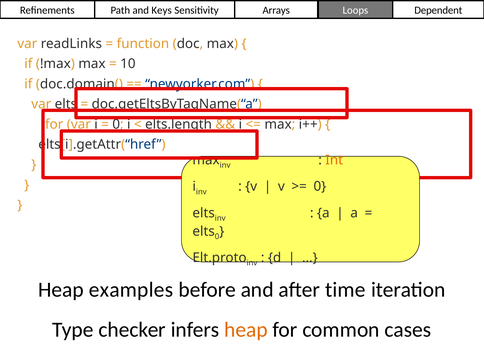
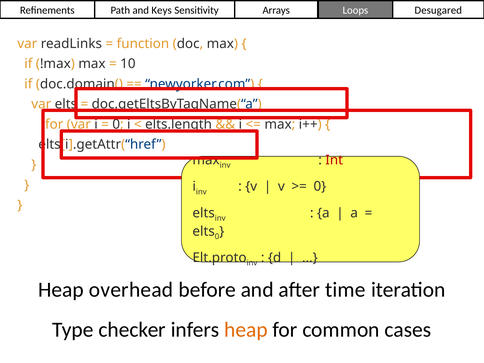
Dependent: Dependent -> Desugared (438, 10)
Int colour: orange -> red (334, 160)
examples: examples -> overhead (131, 290)
